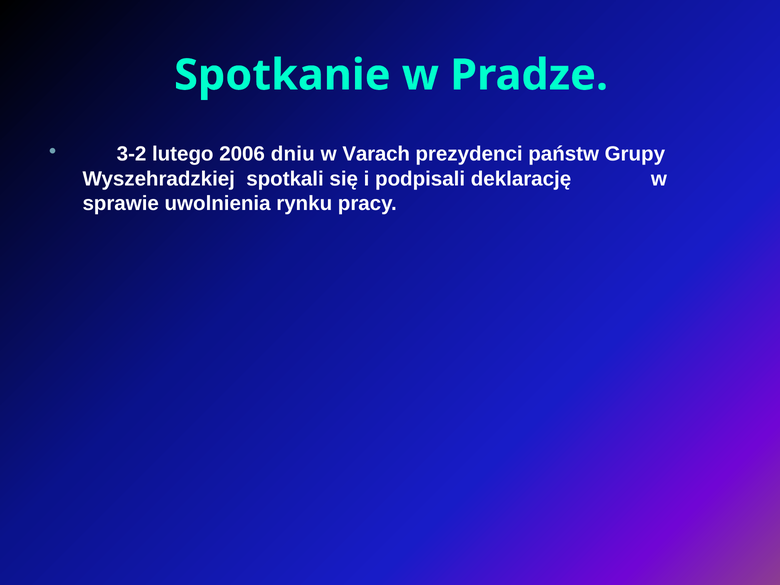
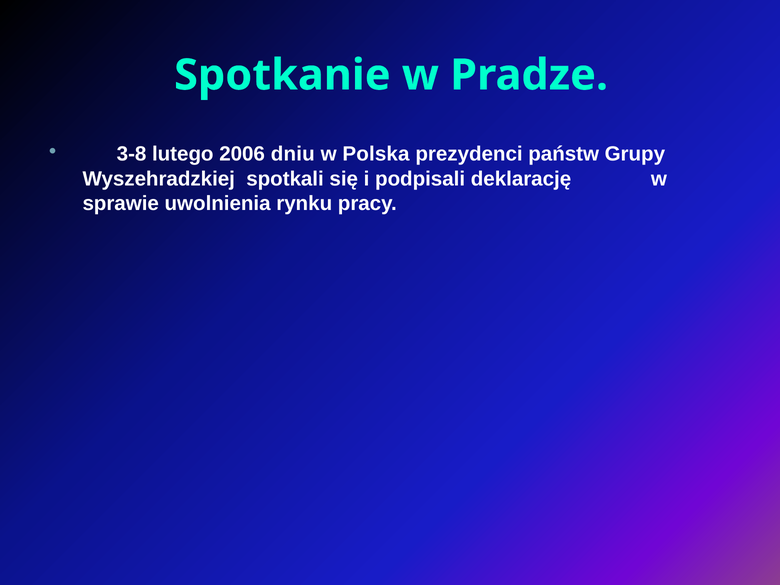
3-2: 3-2 -> 3-8 (132, 154)
Varach: Varach -> Polska (376, 154)
